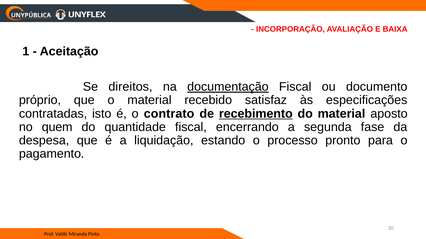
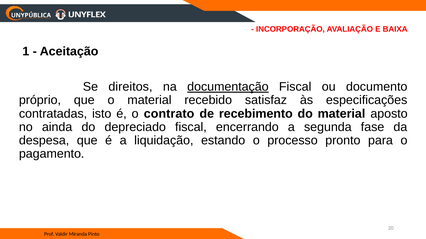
recebimento underline: present -> none (256, 114)
quem: quem -> ainda (57, 127)
quantidade: quantidade -> depreciado (135, 127)
